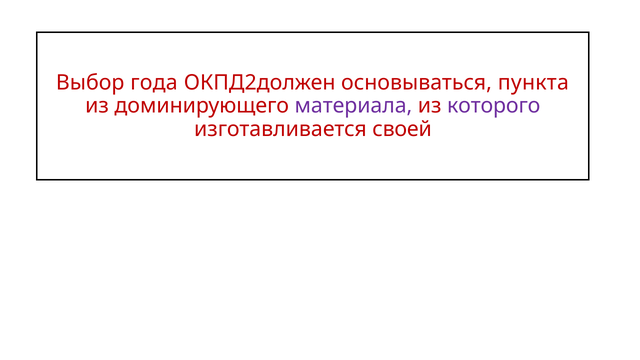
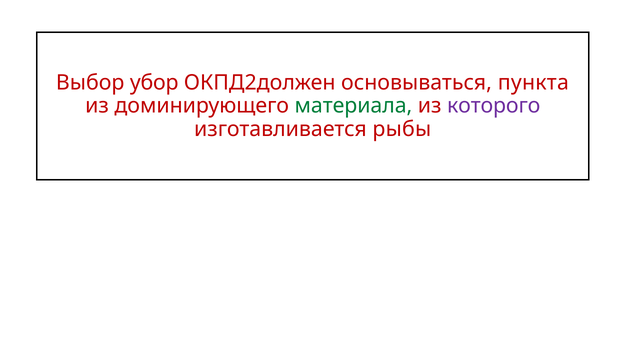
года: года -> убор (154, 83)
материала colour: purple -> green (353, 106)
своей: своей -> рыбы (402, 129)
